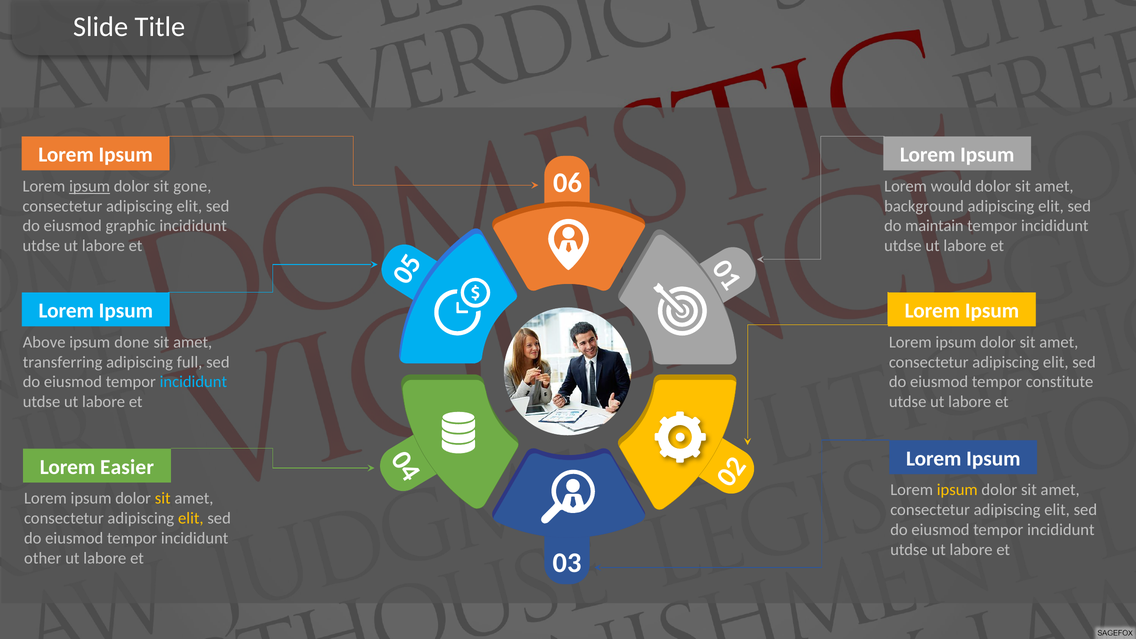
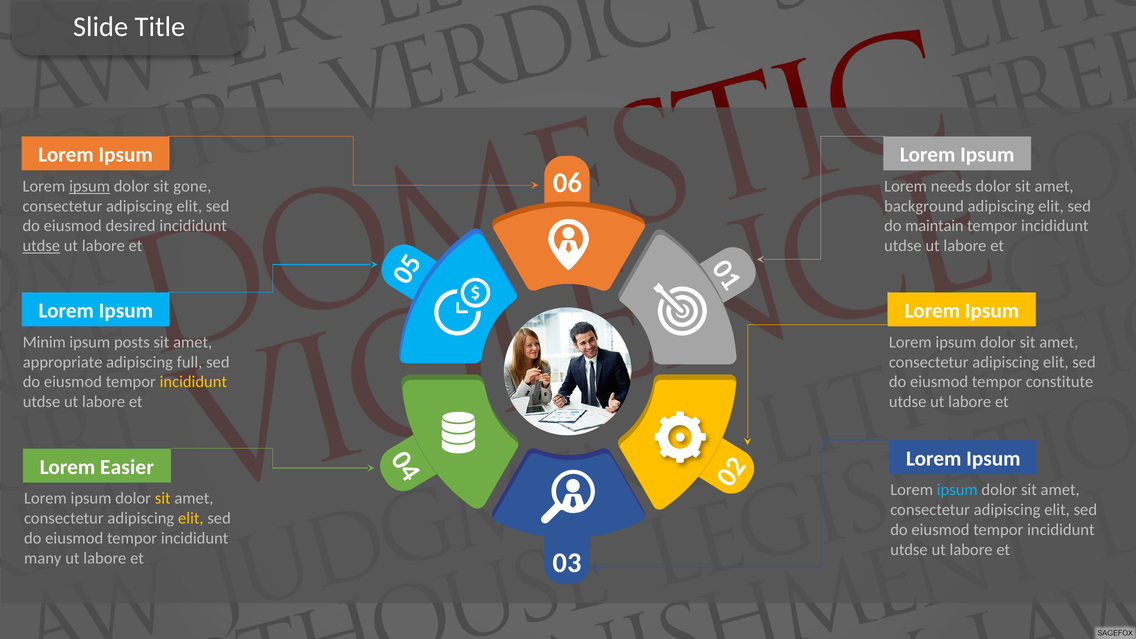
would: would -> needs (951, 186)
graphic: graphic -> desired (131, 226)
utdse underline: none -> present (41, 246)
Above: Above -> Minim (44, 342)
done: done -> posts (132, 342)
transferring: transferring -> appropriate (63, 362)
incididunt colour: light blue -> yellow (193, 382)
ipsum colour: yellow -> light blue (957, 490)
other: other -> many (43, 558)
